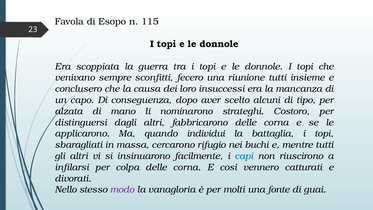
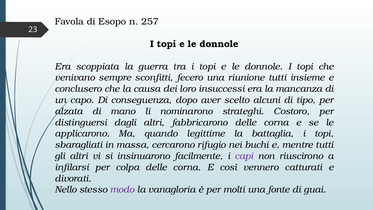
115: 115 -> 257 (150, 22)
individui: individui -> legittime (206, 134)
capi colour: blue -> purple (244, 156)
